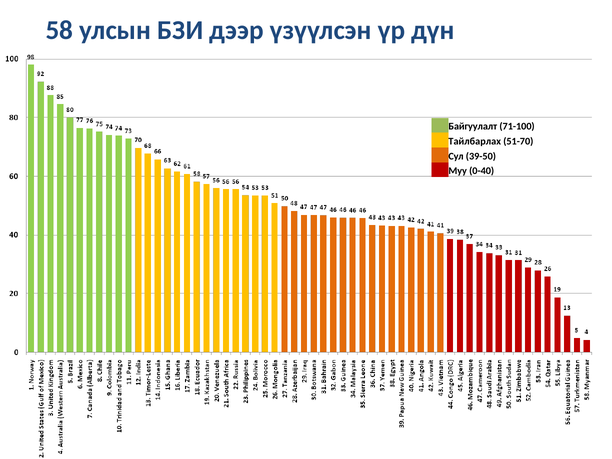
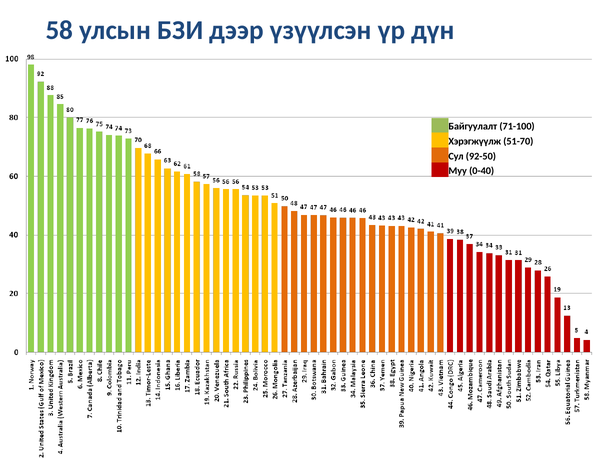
Тайлбарлах: Тайлбарлах -> Хэрэгжүүлж (475, 141)
39-50: 39-50 -> 92-50 (481, 156)
